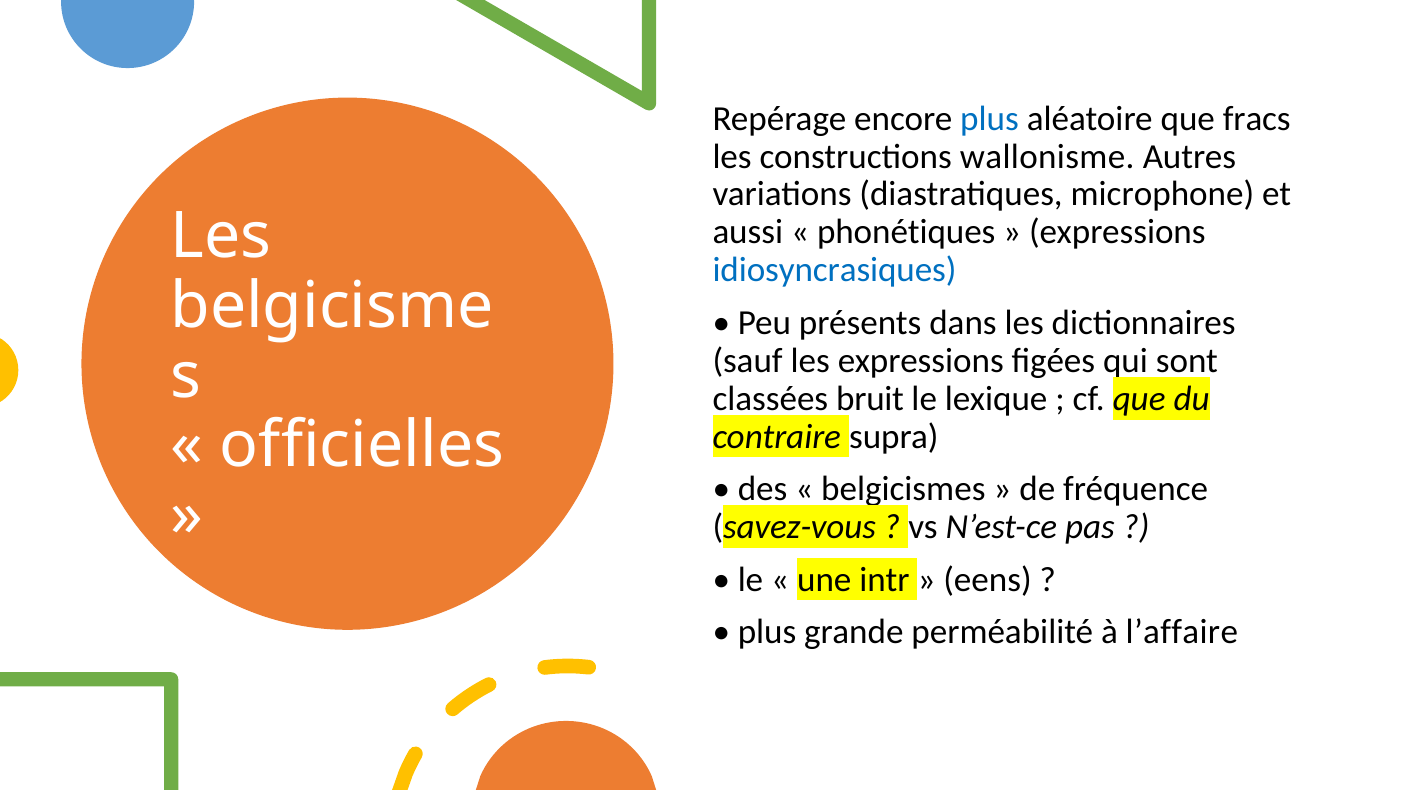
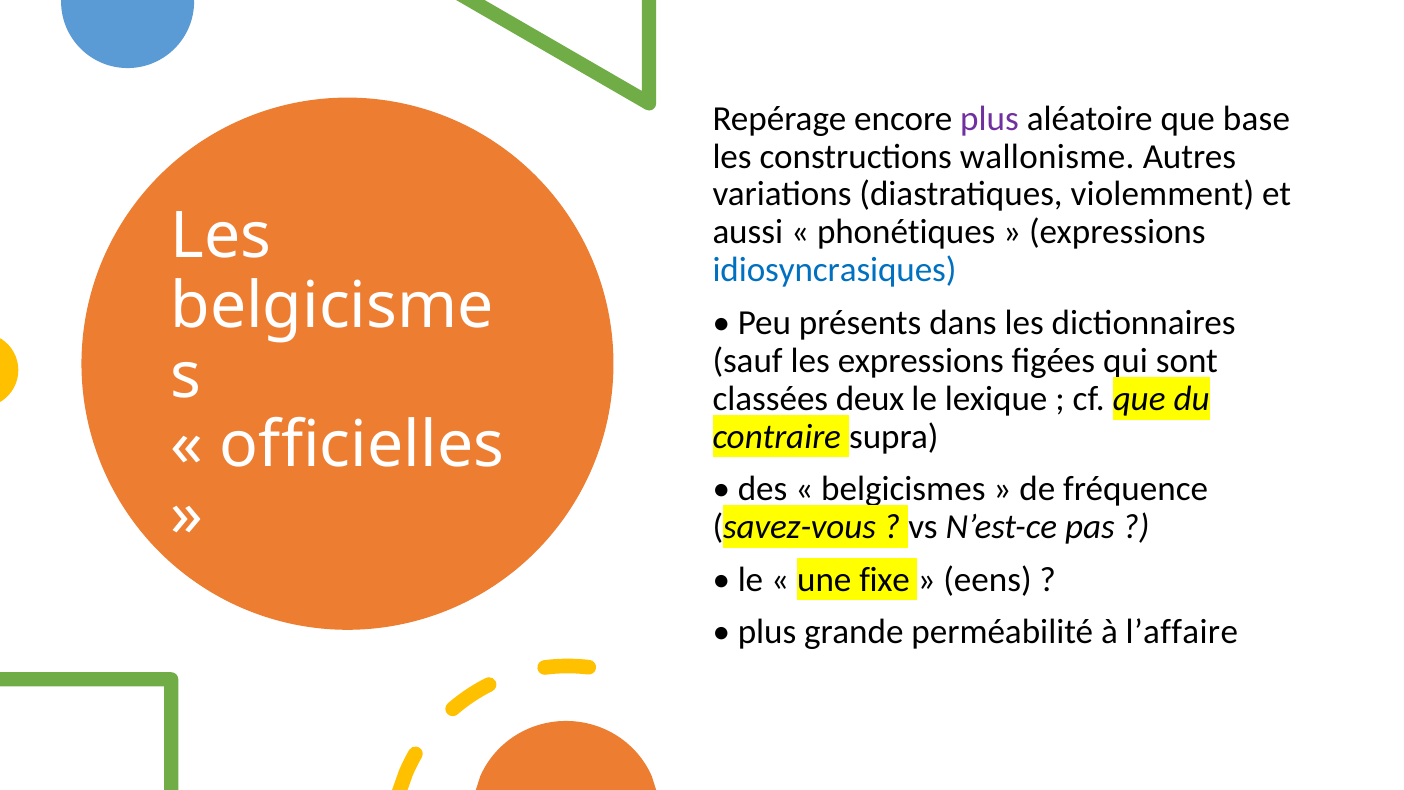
plus colour: blue -> purple (990, 119)
fracs: fracs -> base (1257, 119)
microphone: microphone -> violemment (1162, 194)
bruit: bruit -> deux (870, 398)
intr: intr -> fixe (885, 579)
